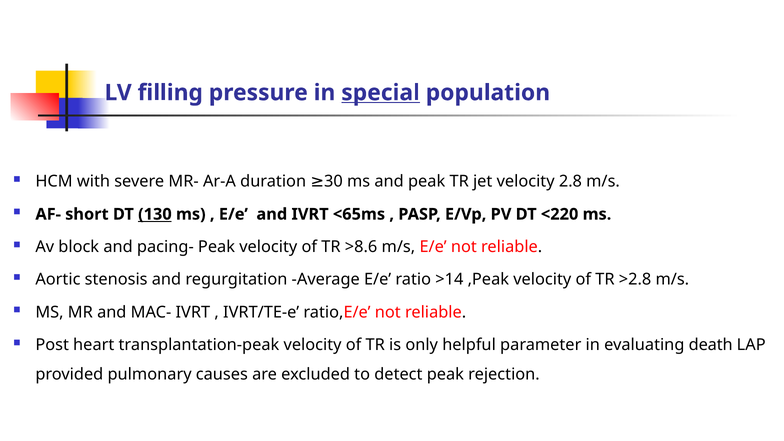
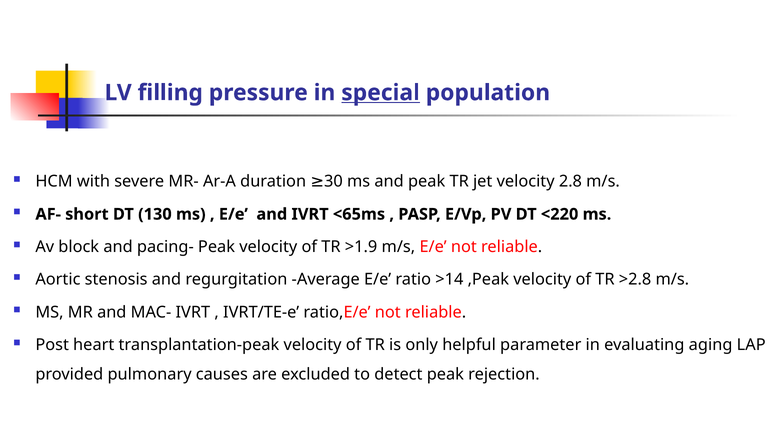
130 underline: present -> none (155, 214)
>8.6: >8.6 -> >1.9 (361, 247)
death: death -> aging (711, 345)
